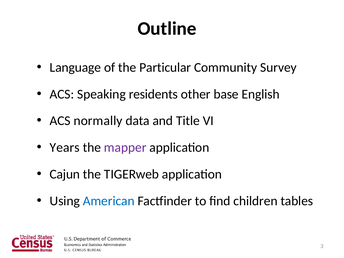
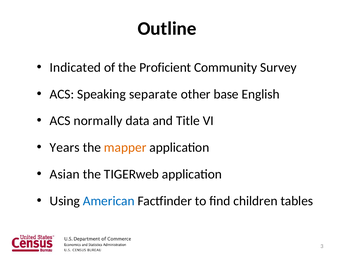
Language: Language -> Indicated (75, 67)
Particular: Particular -> Proficient (165, 67)
residents: residents -> separate (153, 94)
mapper colour: purple -> orange (125, 147)
Cajun: Cajun -> Asian (65, 174)
